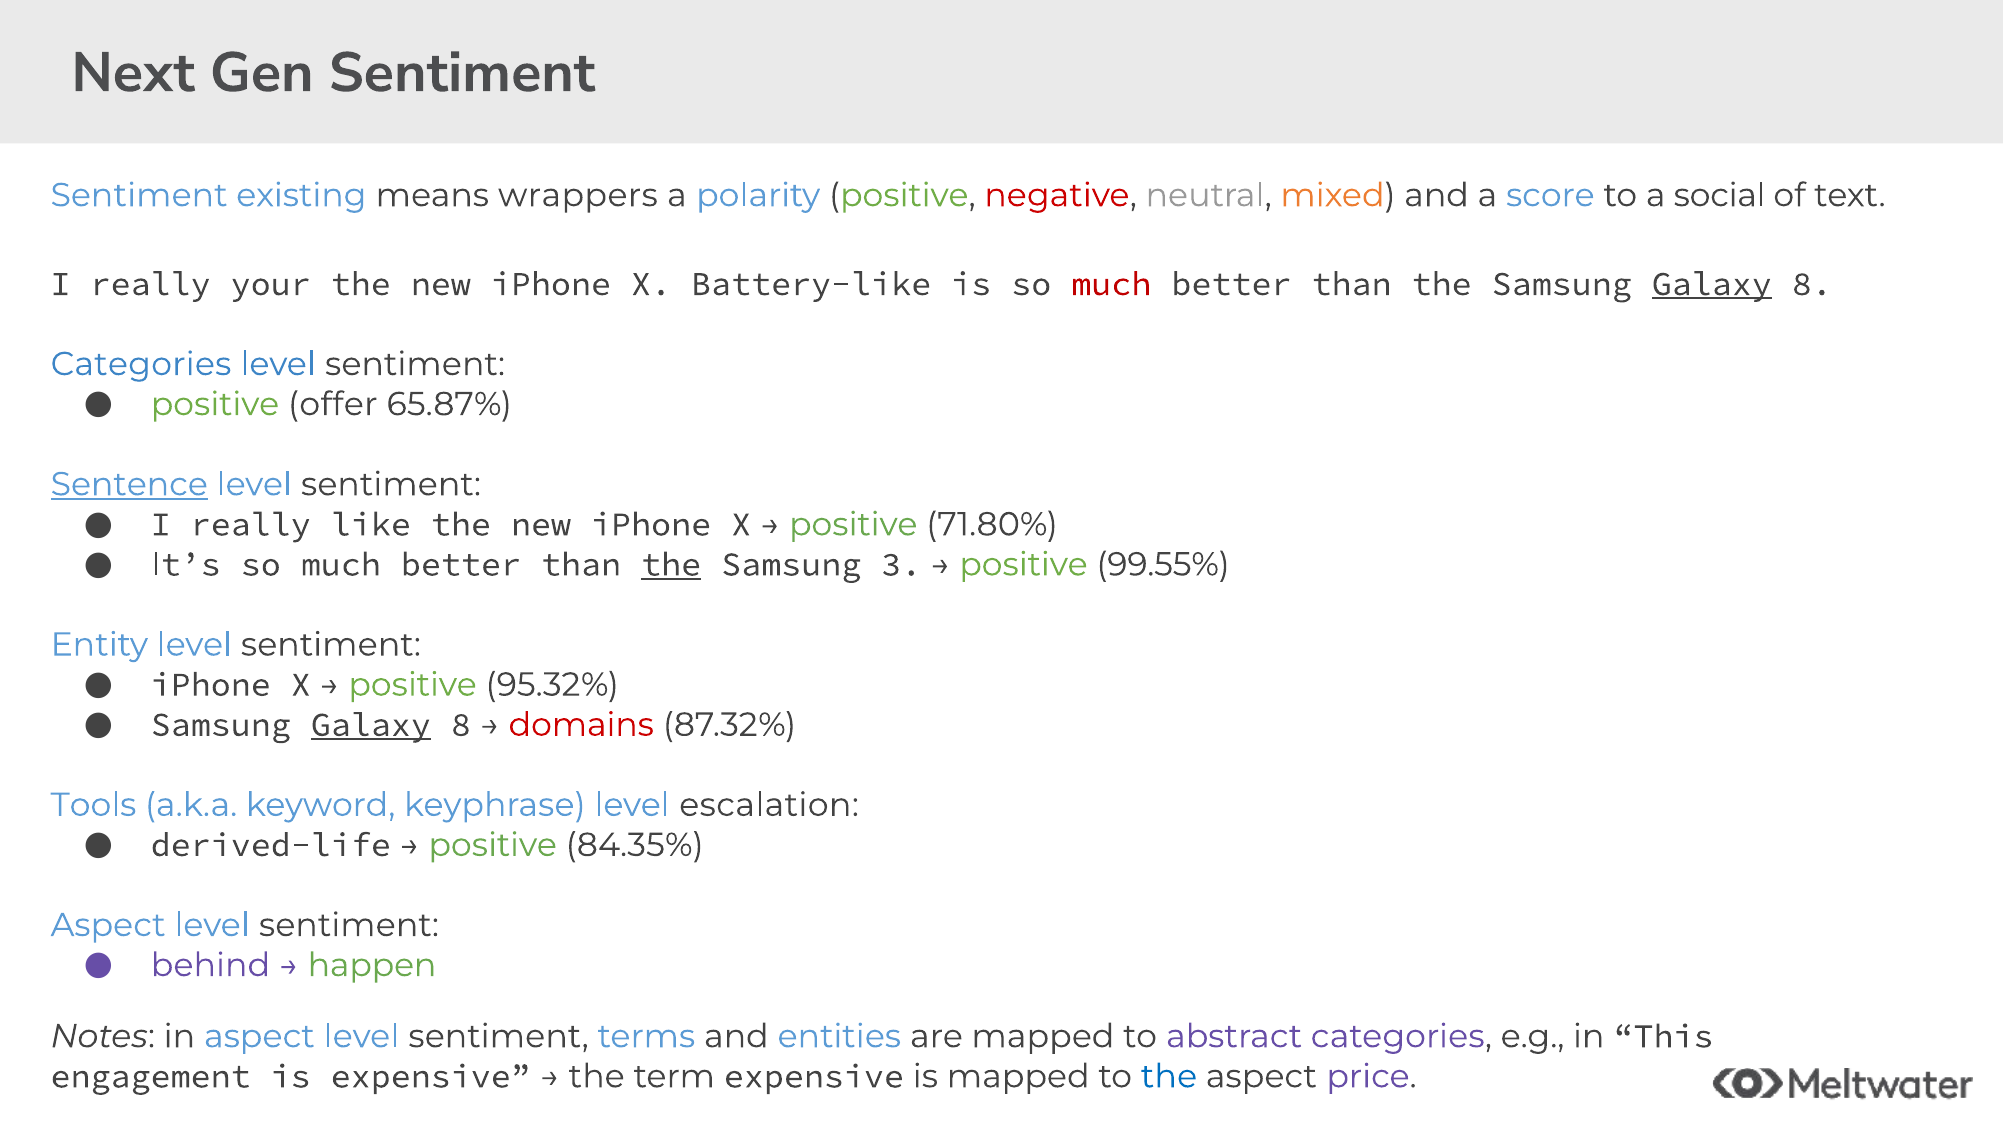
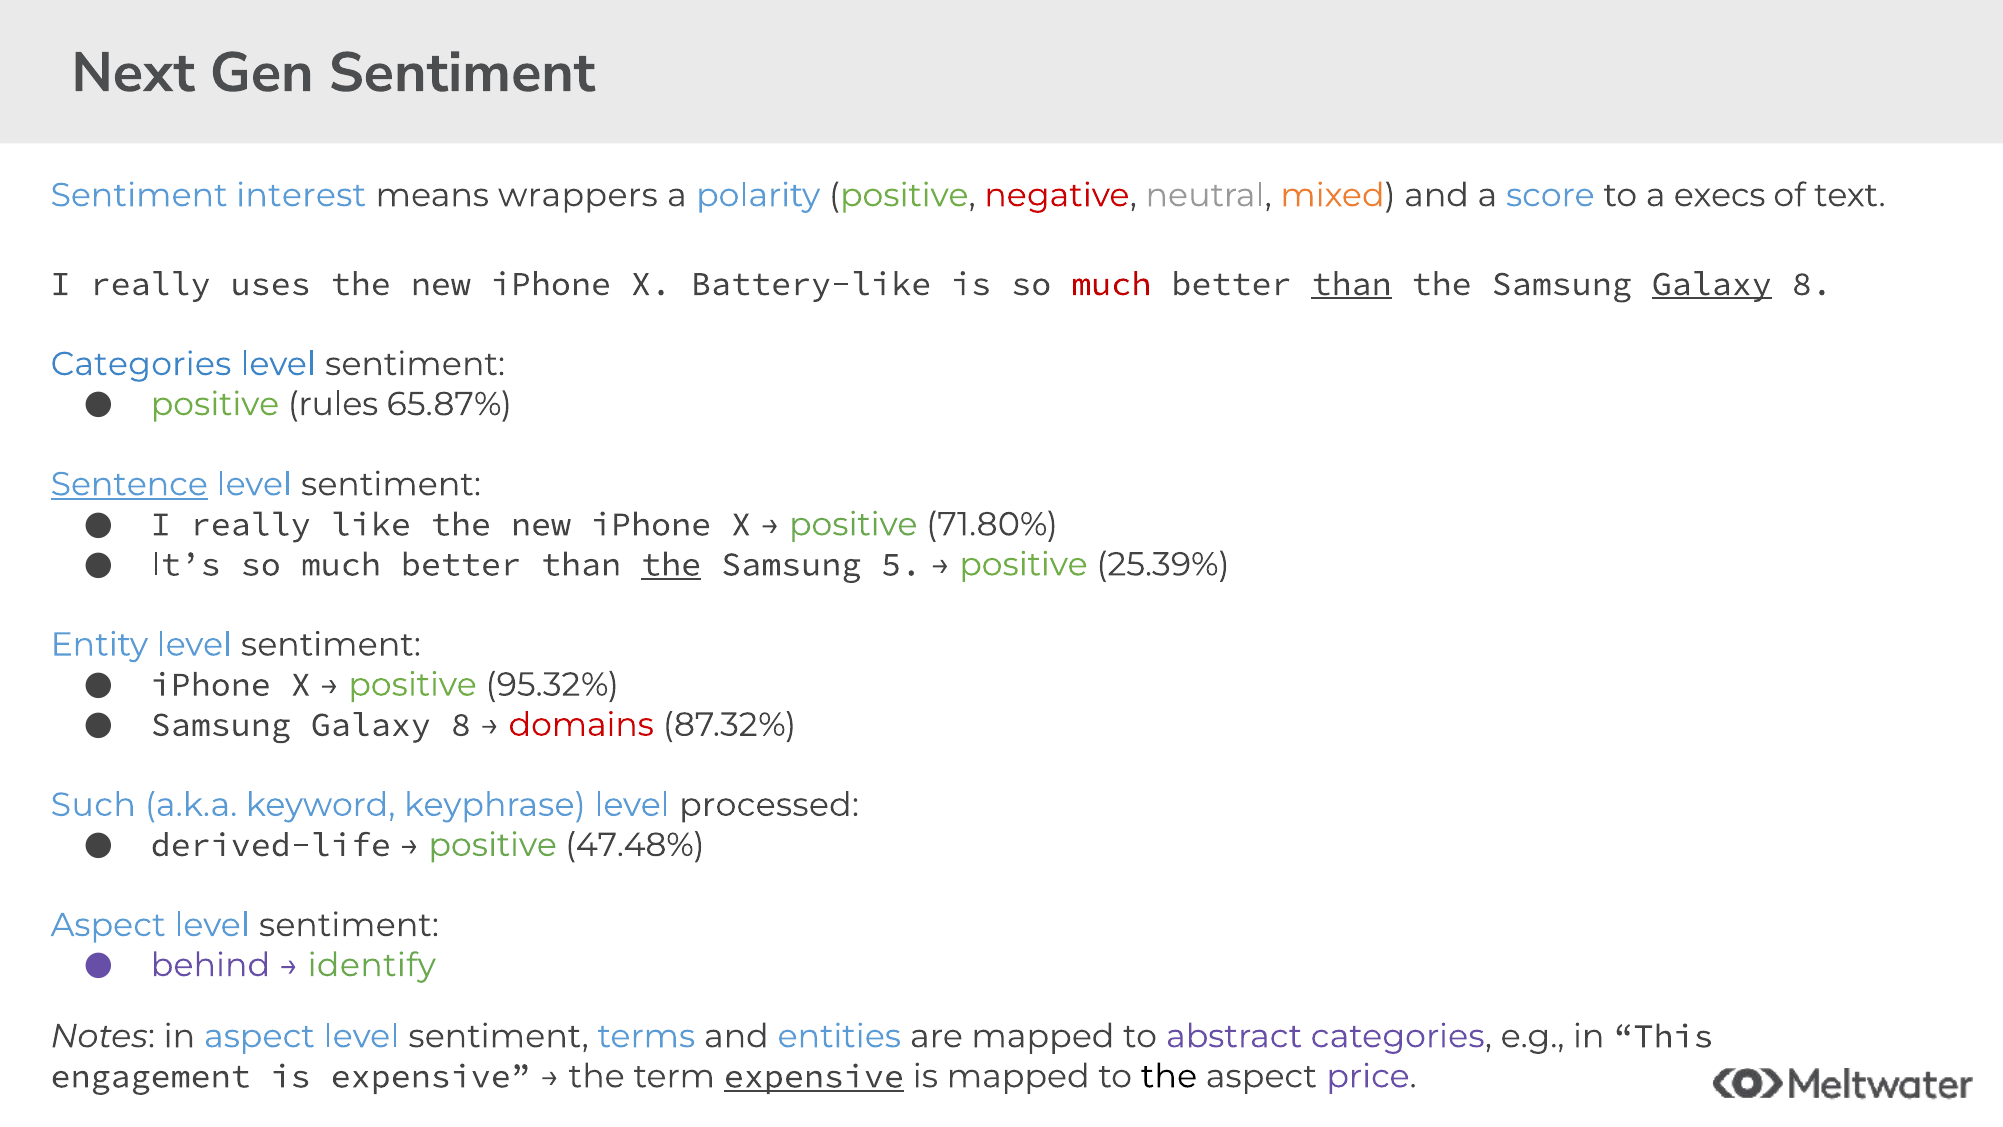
existing: existing -> interest (301, 195)
social: social -> execs (1720, 195)
your: your -> uses (271, 284)
than underline: none -> present (1352, 284)
offer: offer -> rules (333, 404)
3: 3 -> 5 (901, 564)
99.55%: 99.55% -> 25.39% (1163, 564)
Galaxy underline: present -> none (371, 725)
Tools: Tools -> Such (93, 805)
escalation: escalation -> processed (769, 805)
84.35%: 84.35% -> 47.48% (635, 845)
happen: happen -> identify (372, 965)
expensive underline: none -> present (814, 1076)
the colour: blue -> black (1169, 1076)
